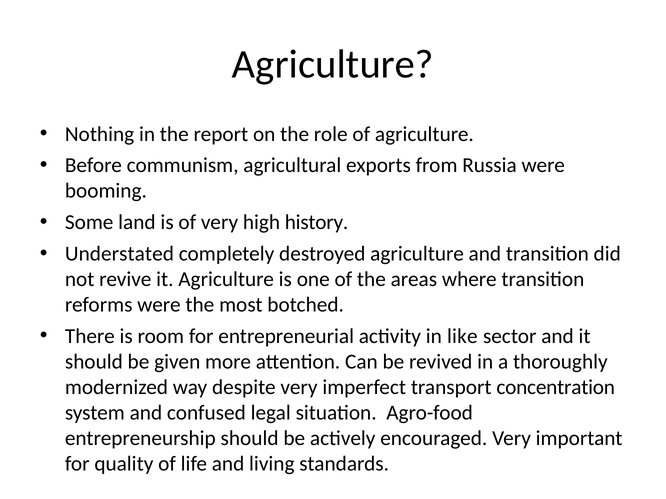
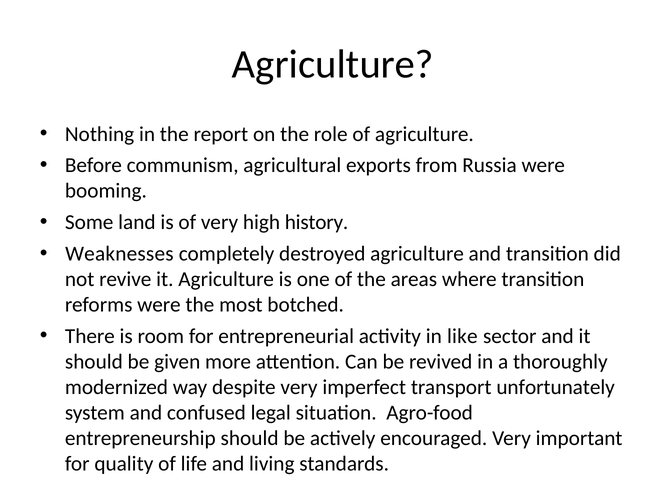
Understated: Understated -> Weaknesses (119, 254)
concentration: concentration -> unfortunately (556, 387)
